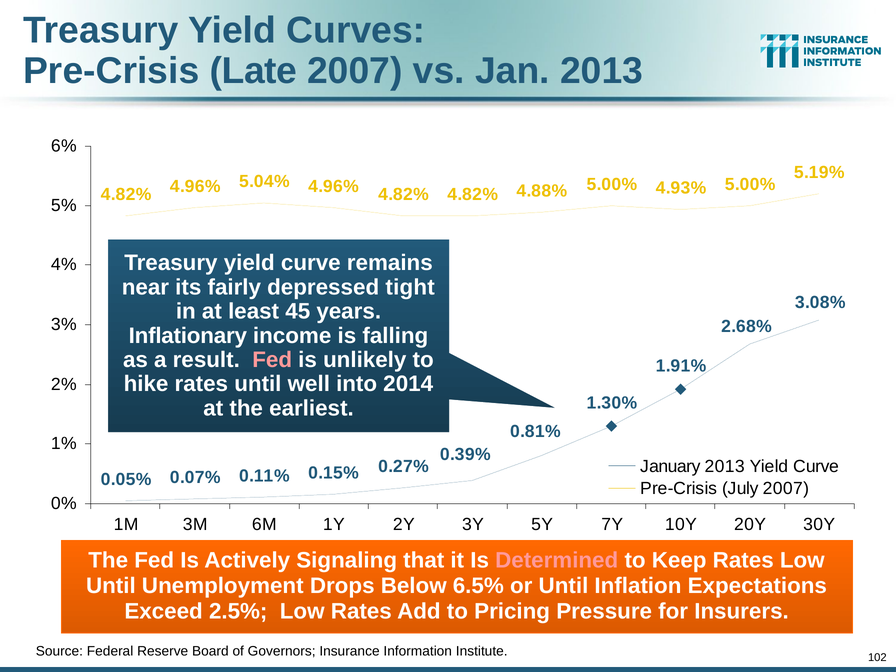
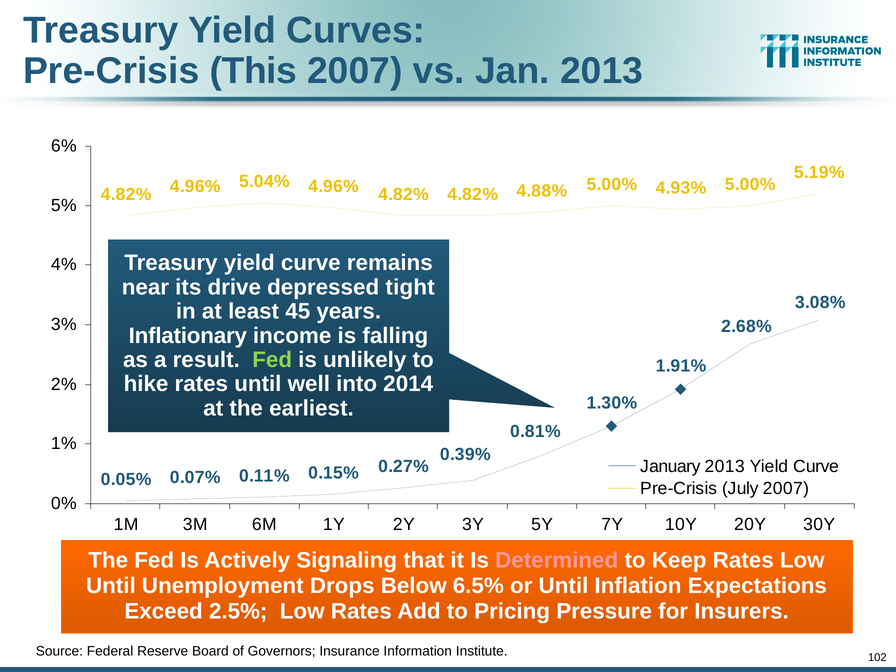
Late: Late -> This (253, 71)
fairly: fairly -> drive (234, 287)
Fed colour: pink -> light green (272, 360)
